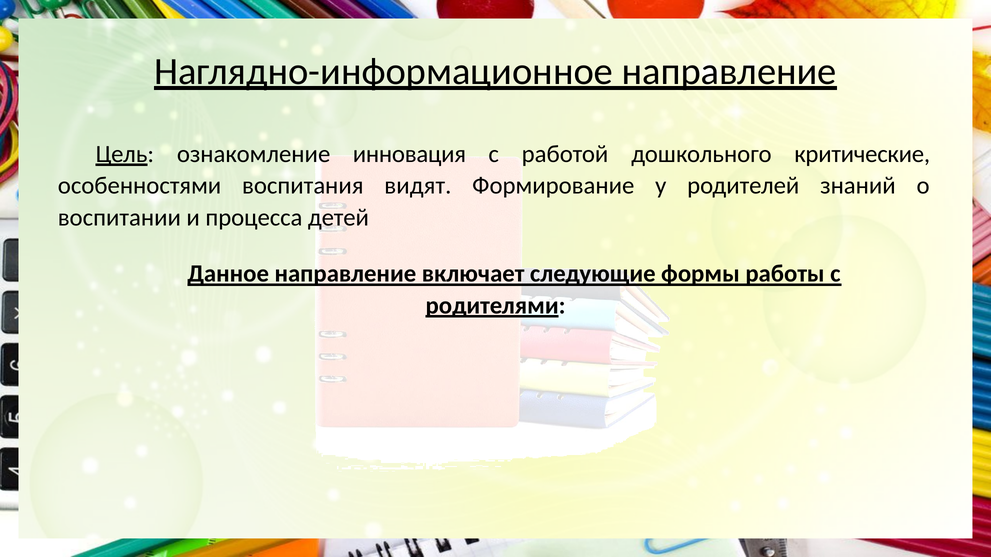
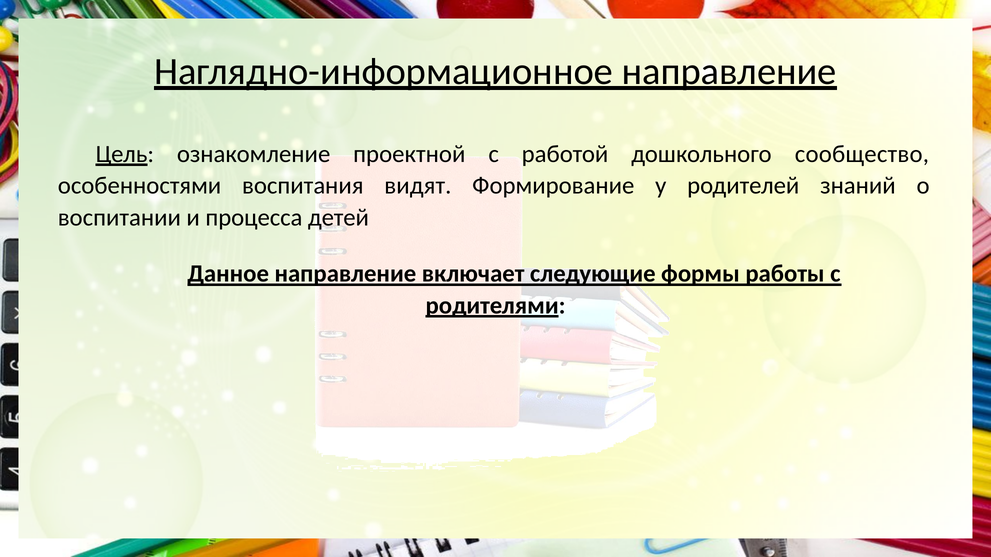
инновация: инновация -> проектной (409, 154)
критические: критические -> сообщество (862, 154)
